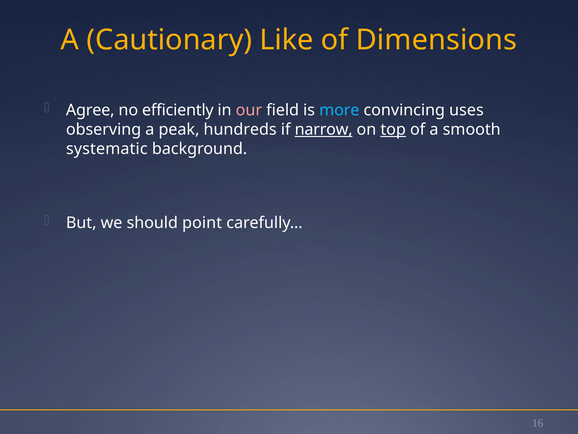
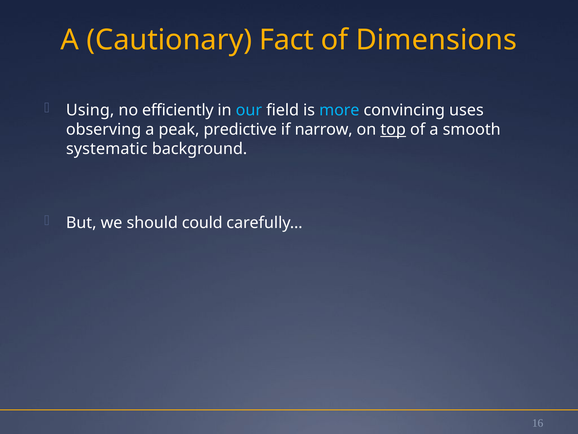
Like: Like -> Fact (287, 40)
Agree: Agree -> Using (90, 110)
our colour: pink -> light blue (249, 110)
hundreds: hundreds -> predictive (240, 129)
narrow underline: present -> none (324, 129)
point: point -> could (202, 223)
